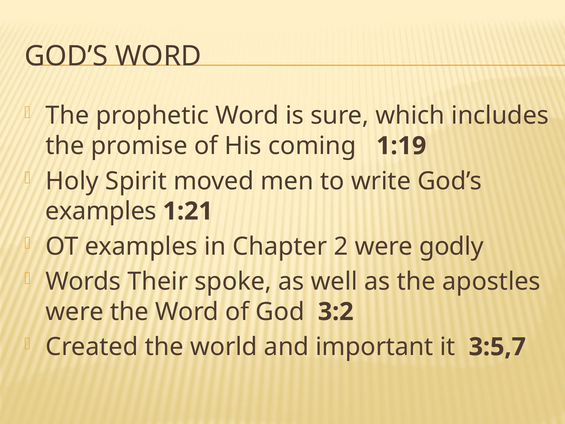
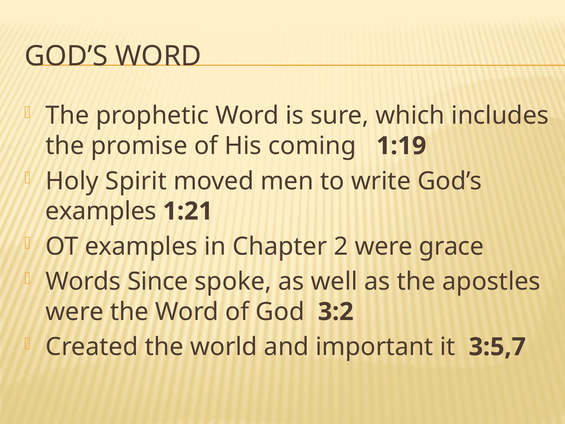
godly: godly -> grace (451, 246)
Their: Their -> Since (158, 281)
